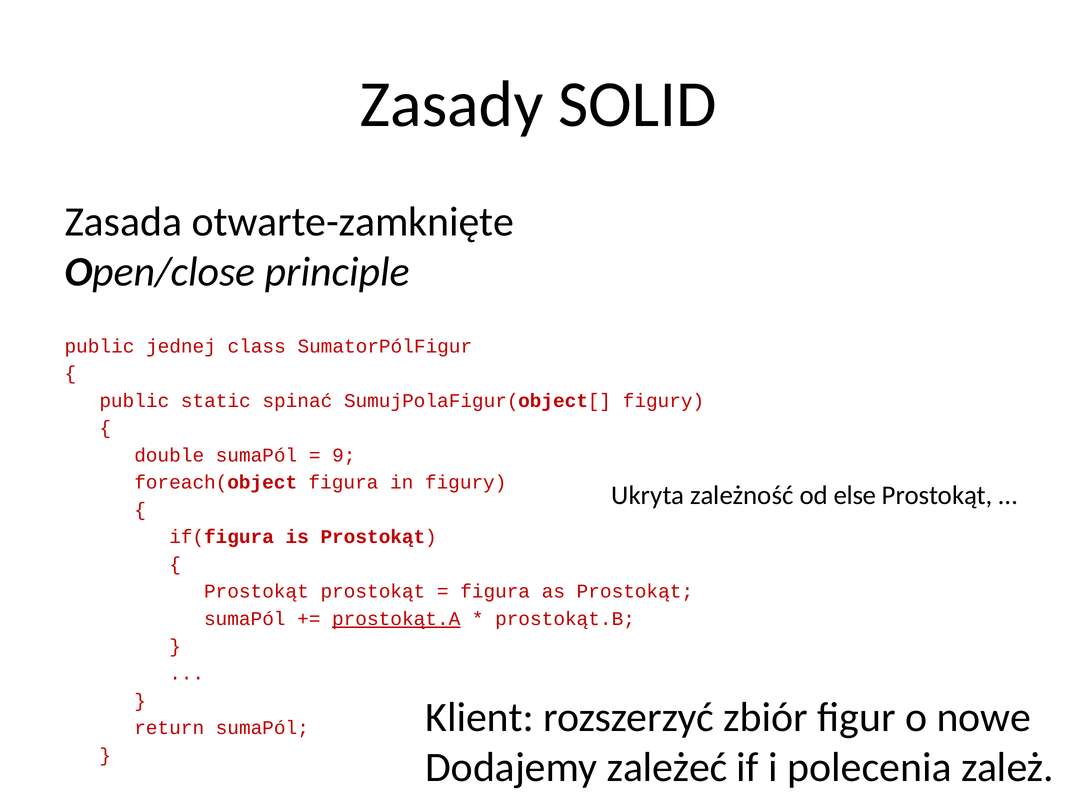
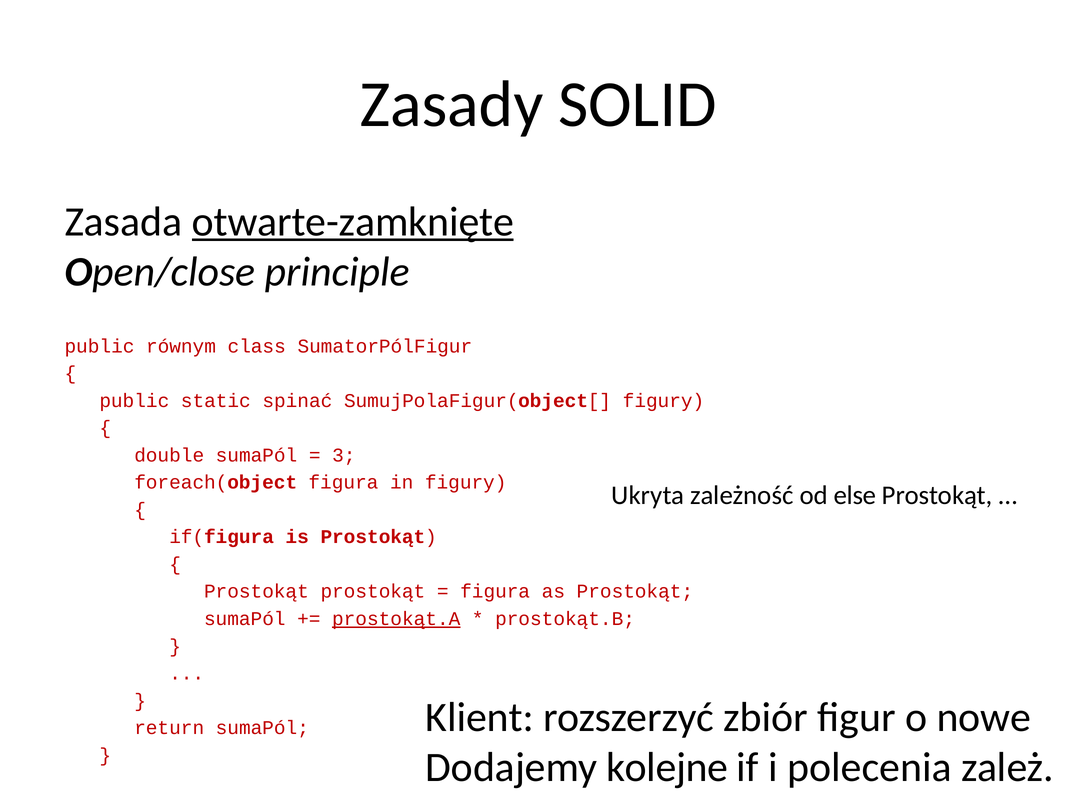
otwarte-zamknięte underline: none -> present (353, 222)
jednej: jednej -> równym (181, 346)
9: 9 -> 3 (344, 455)
zależeć: zależeć -> kolejne (667, 767)
